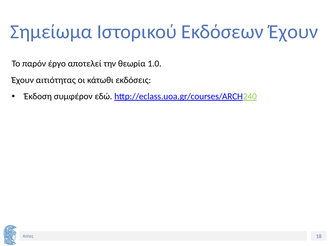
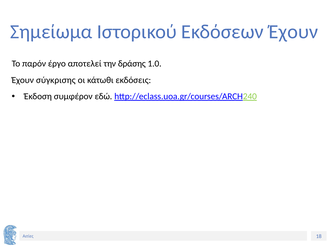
θεωρία: θεωρία -> δράσης (132, 64)
αιτιότητας: αιτιότητας -> σύγκρισης (56, 80)
